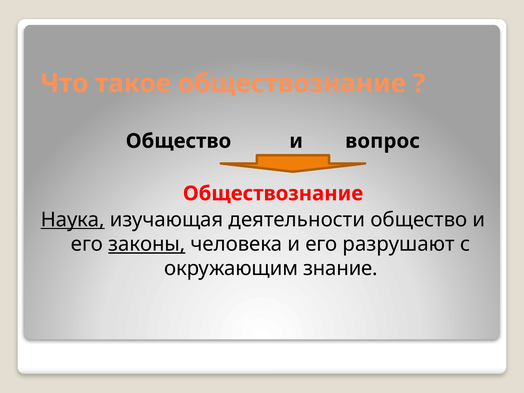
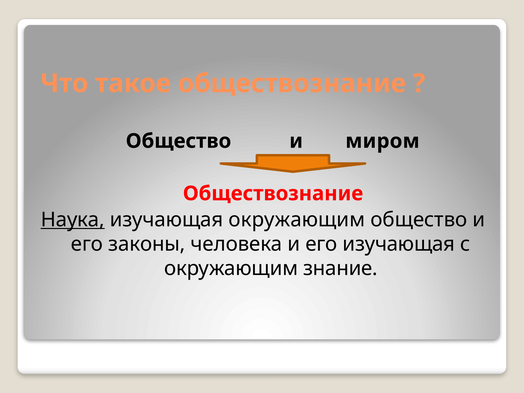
вопрос: вопрос -> миром (382, 141)
изучающая деятельности: деятельности -> окружающим (297, 220)
законы underline: present -> none (147, 244)
его разрушают: разрушают -> изучающая (399, 244)
